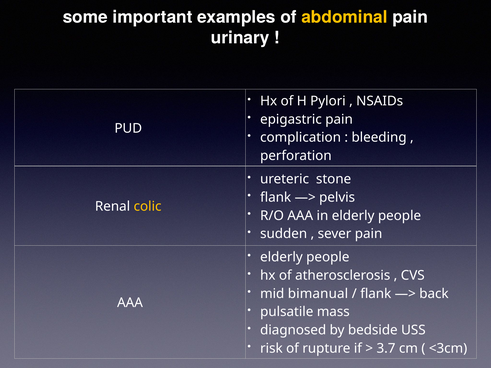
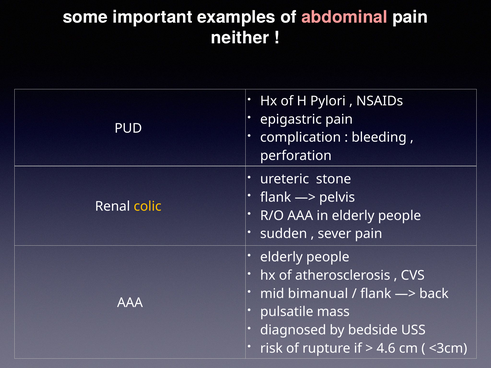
abdominal colour: yellow -> pink (345, 17)
urinary: urinary -> neither (240, 38)
3.7: 3.7 -> 4.6 (386, 349)
